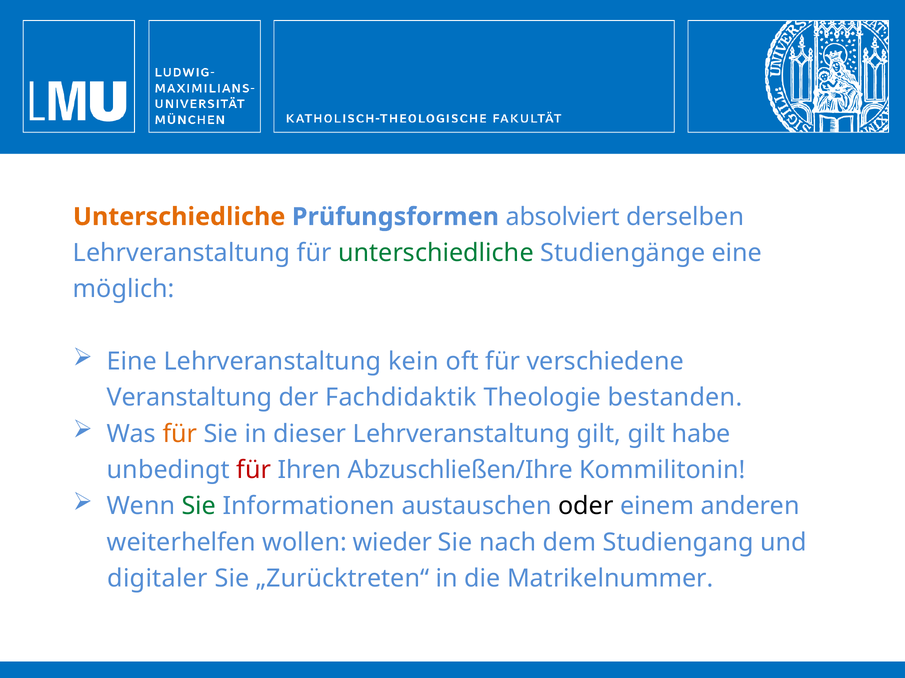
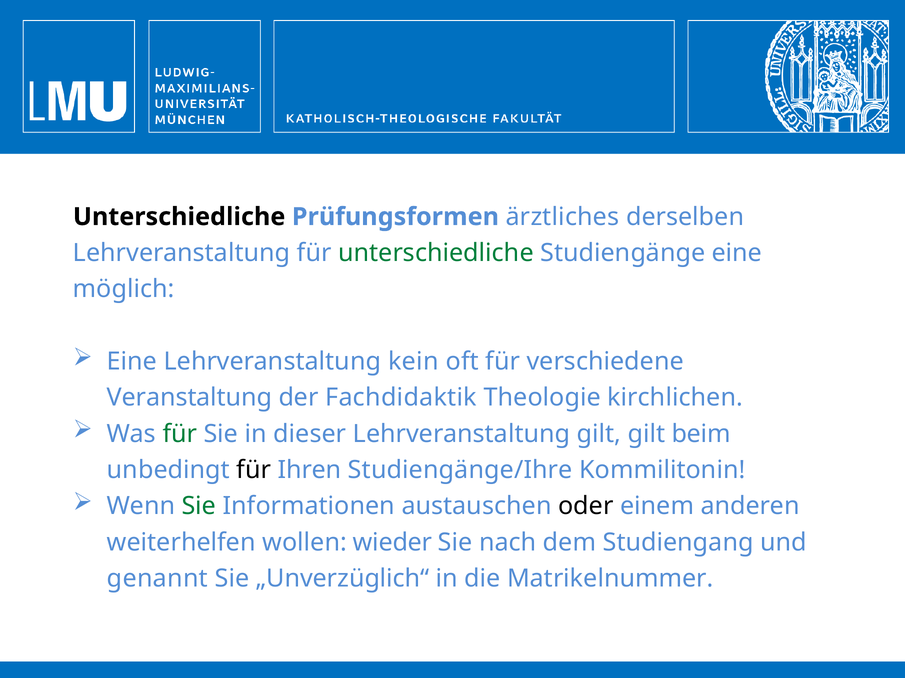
Unterschiedliche colour: orange -> black (179, 217)
absolviert: absolviert -> ärztliches (563, 217)
bestanden: bestanden -> kirchlichen (675, 398)
für colour: orange -> green (180, 434)
habe: habe -> beim (701, 434)
für colour: red -> black (254, 470)
Abzuschließen/Ihre: Abzuschließen/Ihre -> Studiengänge/Ihre (460, 470)
digitaler: digitaler -> genannt (157, 579)
„Zurücktreten“: „Zurücktreten“ -> „Unverzüglich“ (343, 579)
